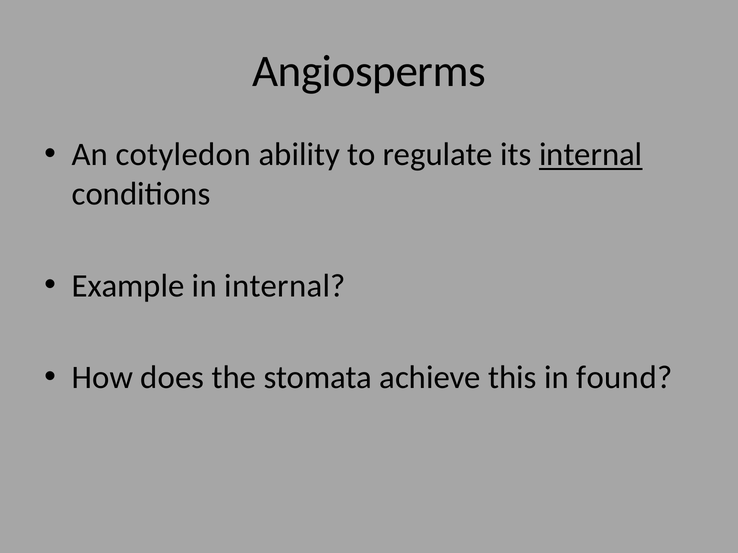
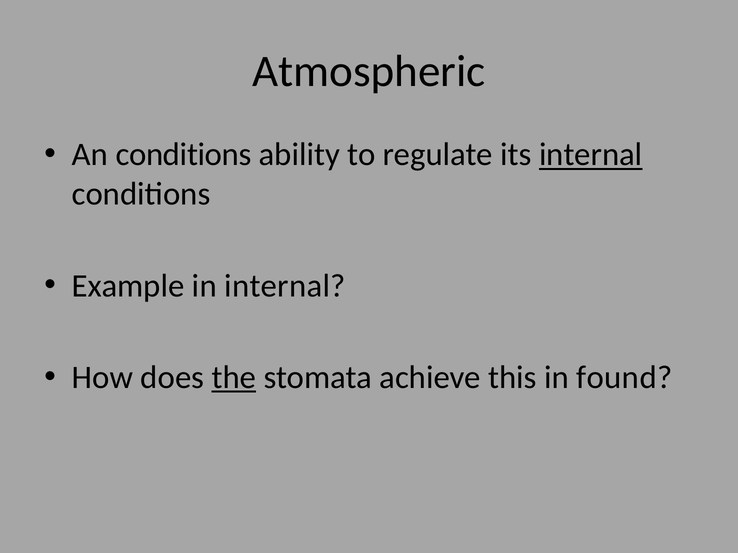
Angiosperms: Angiosperms -> Atmospheric (369, 71)
An cotyledon: cotyledon -> conditions (184, 155)
the underline: none -> present (234, 378)
